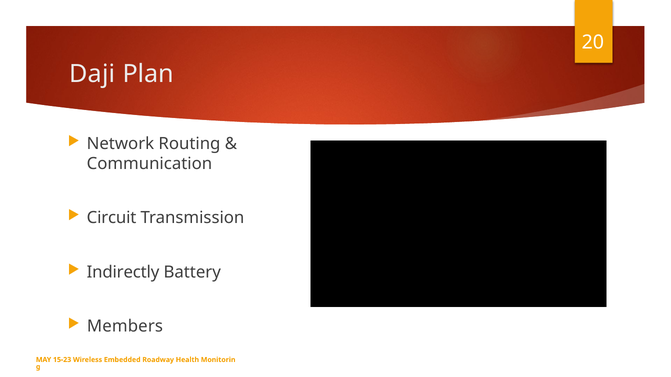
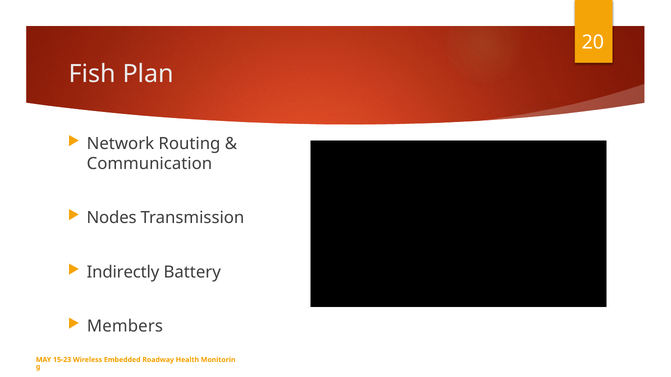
Daji: Daji -> Fish (92, 74)
Circuit: Circuit -> Nodes (112, 218)
